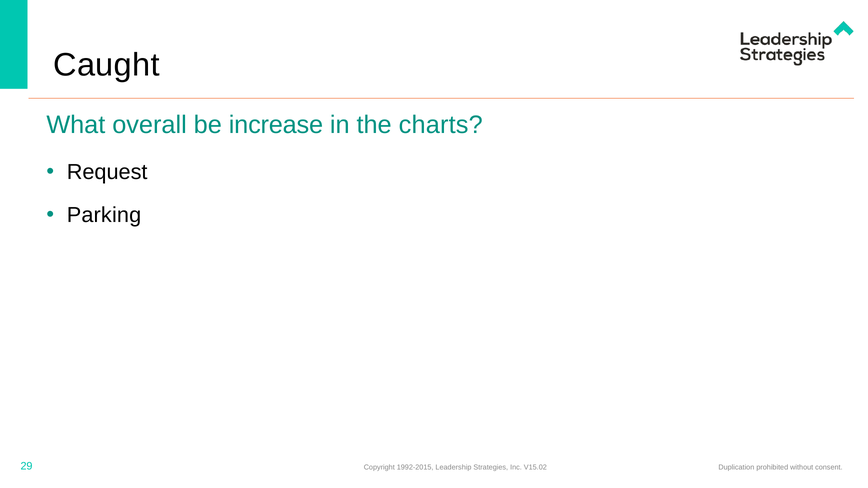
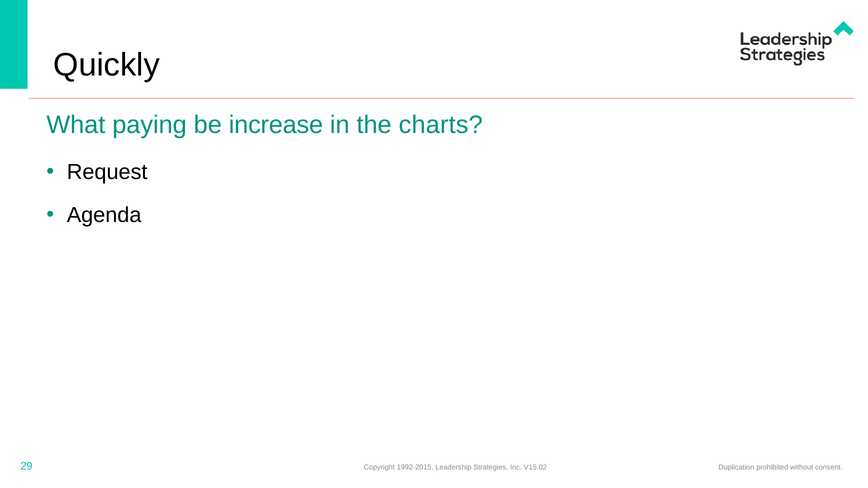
Caught: Caught -> Quickly (107, 65)
overall: overall -> paying (150, 125)
Parking: Parking -> Agenda (104, 215)
